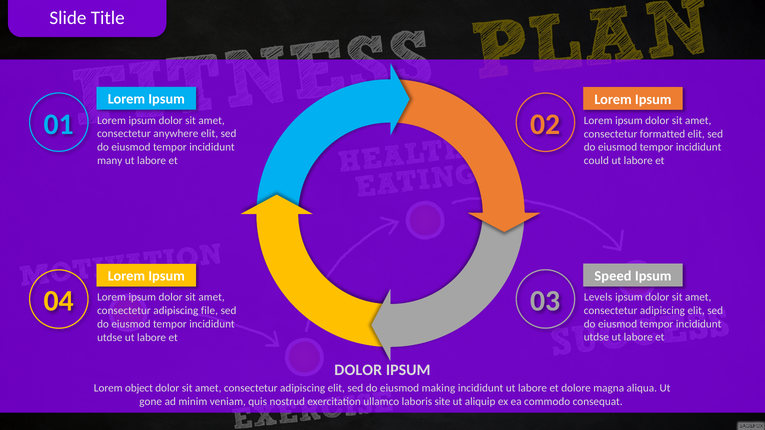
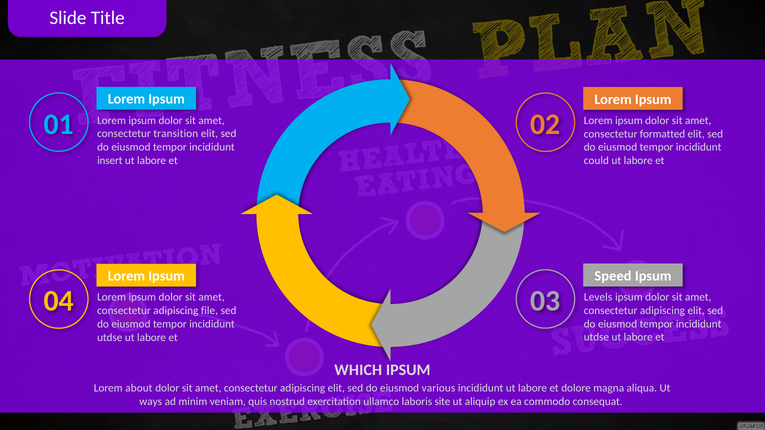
anywhere: anywhere -> transition (176, 134)
many: many -> insert (110, 161)
DOLOR: DOLOR -> WHICH (358, 370)
object: object -> about (139, 388)
making: making -> various (438, 388)
gone: gone -> ways (151, 402)
